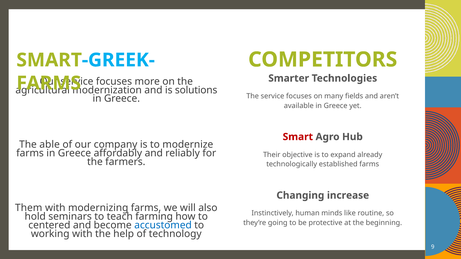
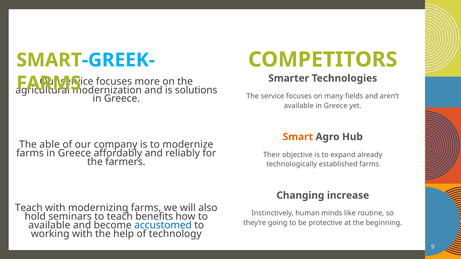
Smart colour: red -> orange (298, 137)
Them: Them -> Teach (29, 208)
farming: farming -> benefits (154, 217)
centered: centered -> available (49, 225)
